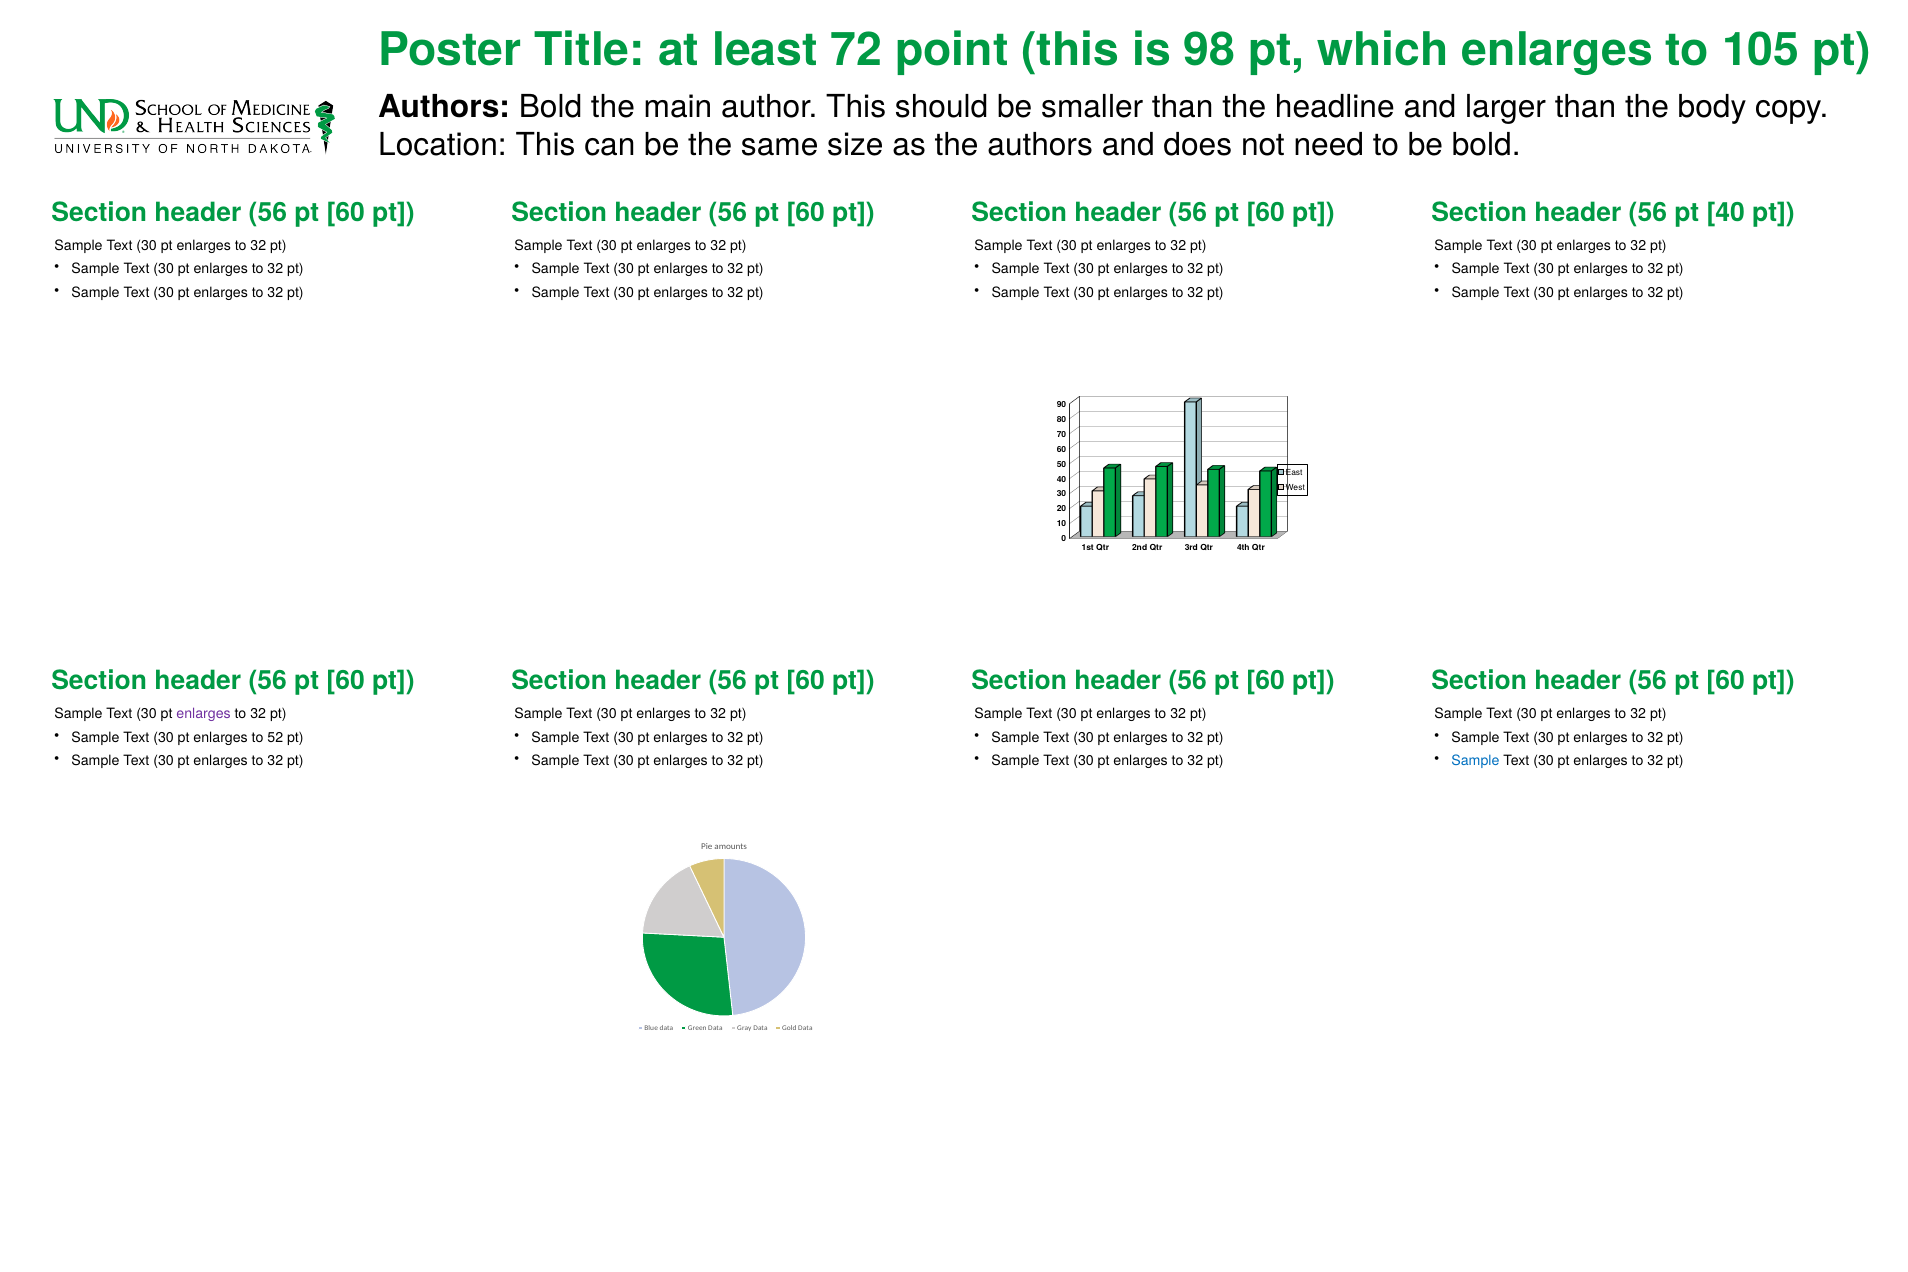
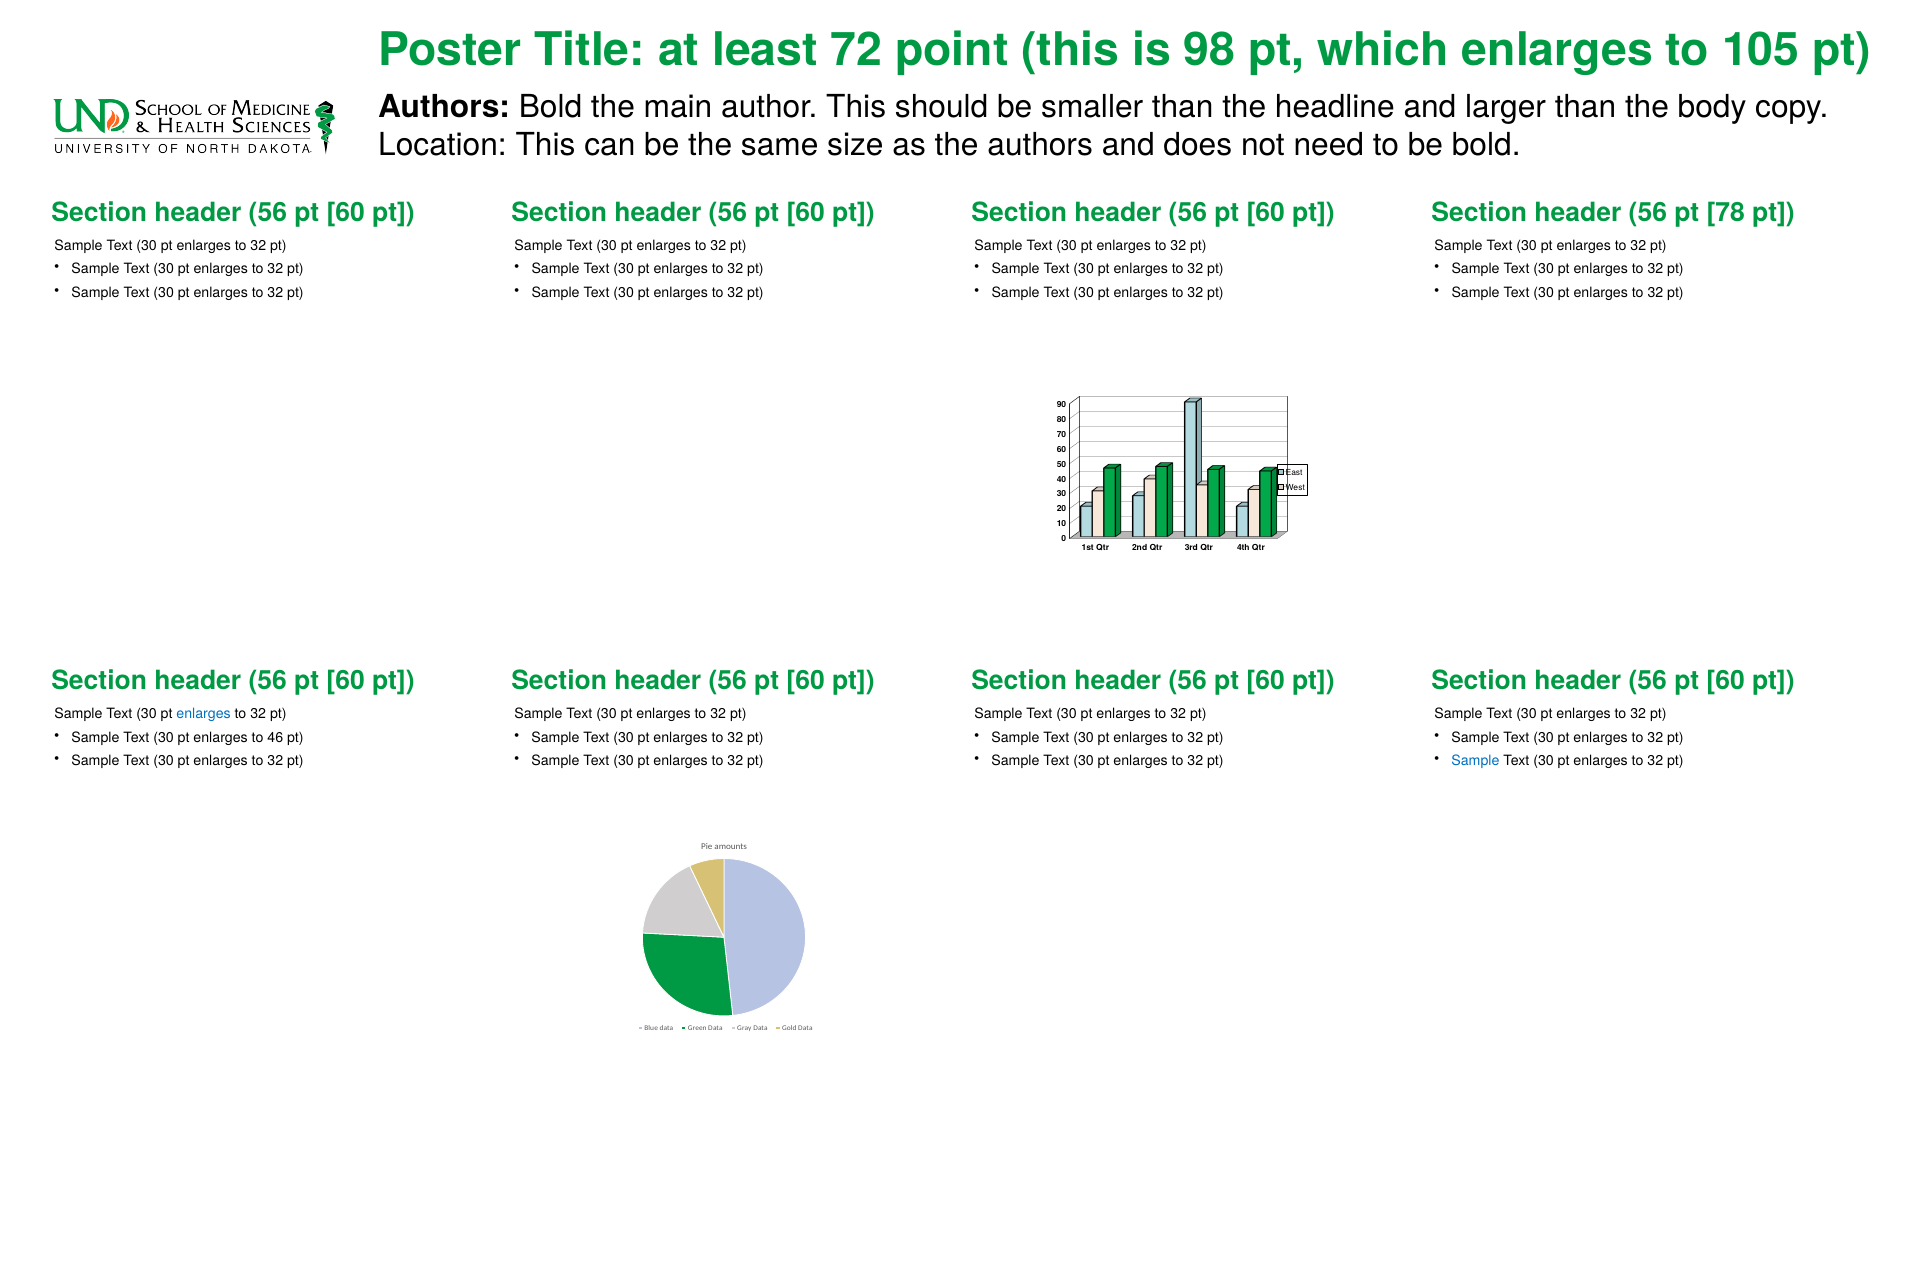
pt 40: 40 -> 78 (1726, 212)
enlarges colour: purple -> blue (204, 714)
52: 52 -> 46 (275, 738)
